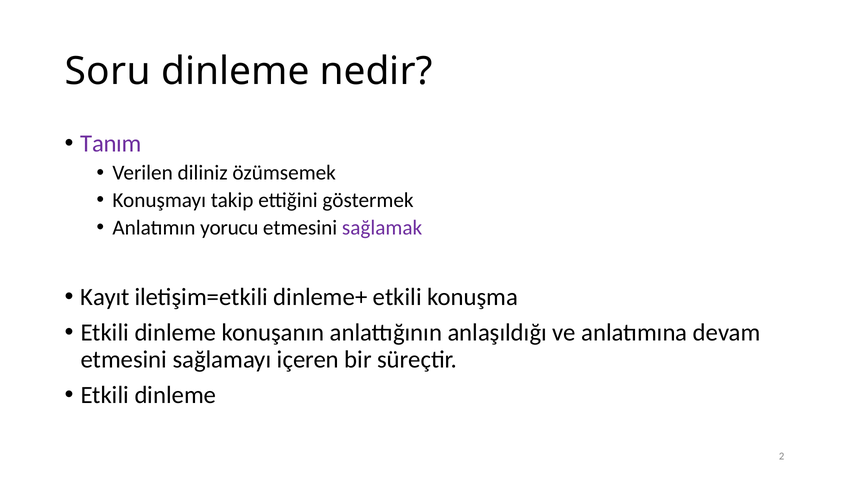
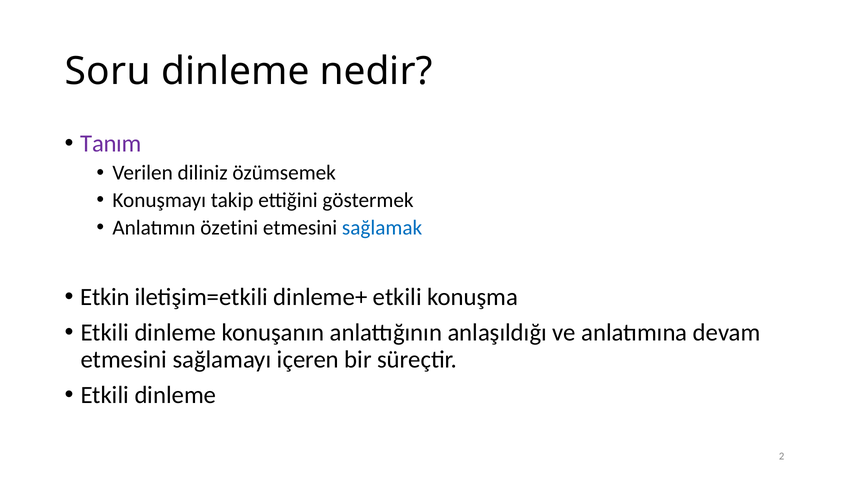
yorucu: yorucu -> özetini (229, 227)
sağlamak colour: purple -> blue (382, 227)
Kayıt: Kayıt -> Etkin (105, 297)
